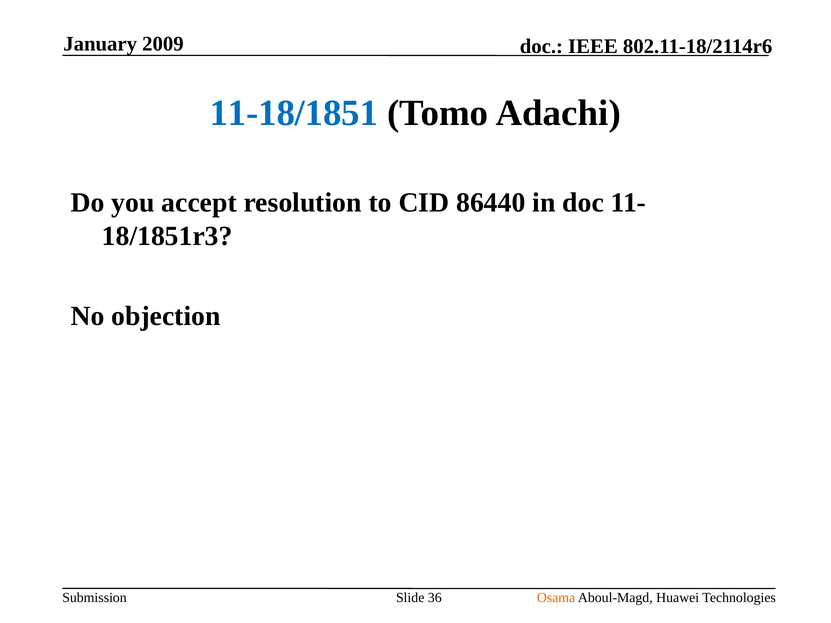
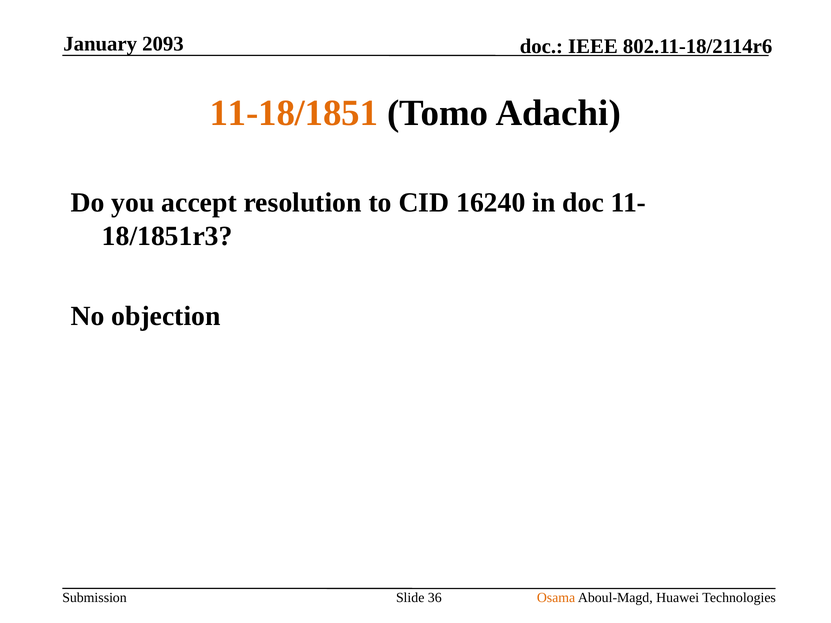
2009: 2009 -> 2093 (163, 44)
11-18/1851 colour: blue -> orange (294, 113)
86440: 86440 -> 16240 (491, 203)
